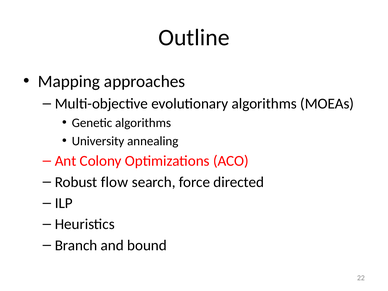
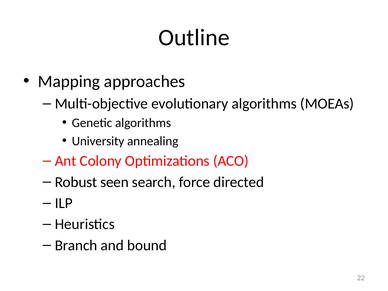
flow: flow -> seen (115, 182)
